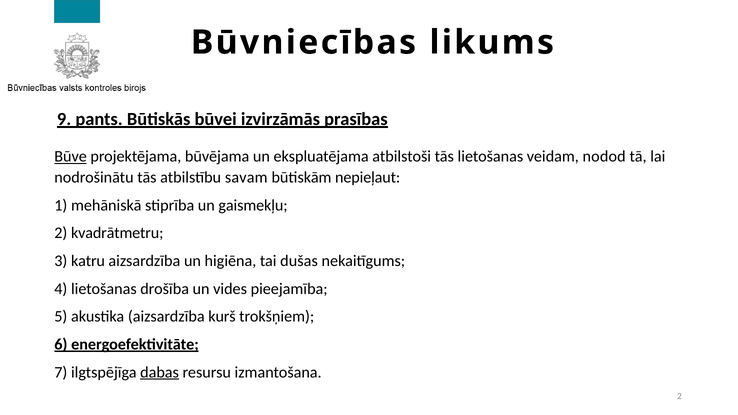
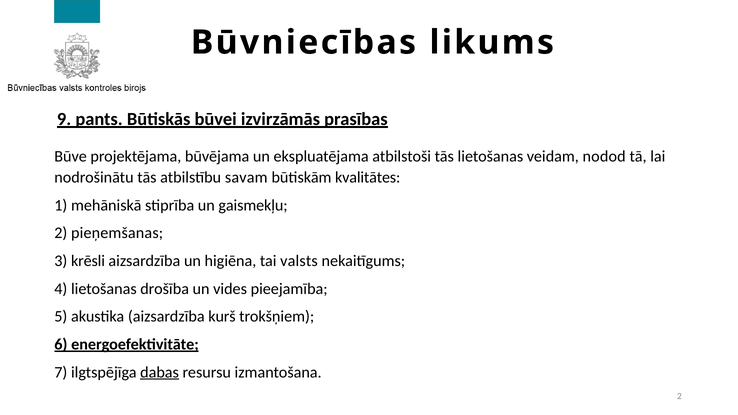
Būve underline: present -> none (71, 157)
nepieļaut: nepieļaut -> kvalitātes (368, 177)
kvadrātmetru: kvadrātmetru -> pieņemšanas (117, 233)
katru: katru -> krēsli (88, 261)
dušas: dušas -> valsts (299, 261)
